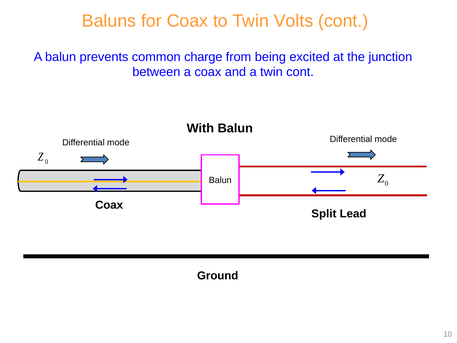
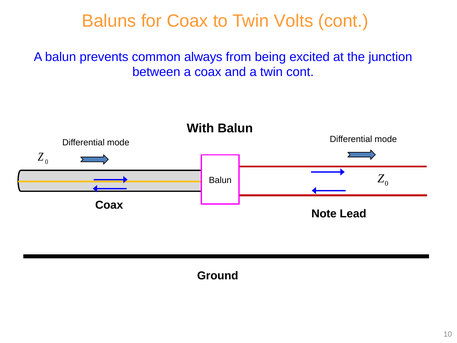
charge: charge -> always (203, 57)
Split: Split -> Note (324, 214)
